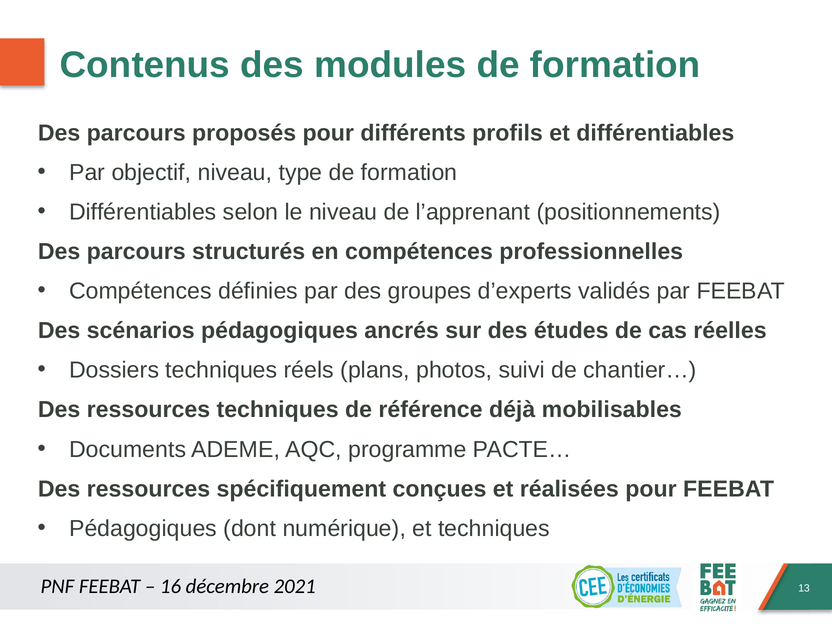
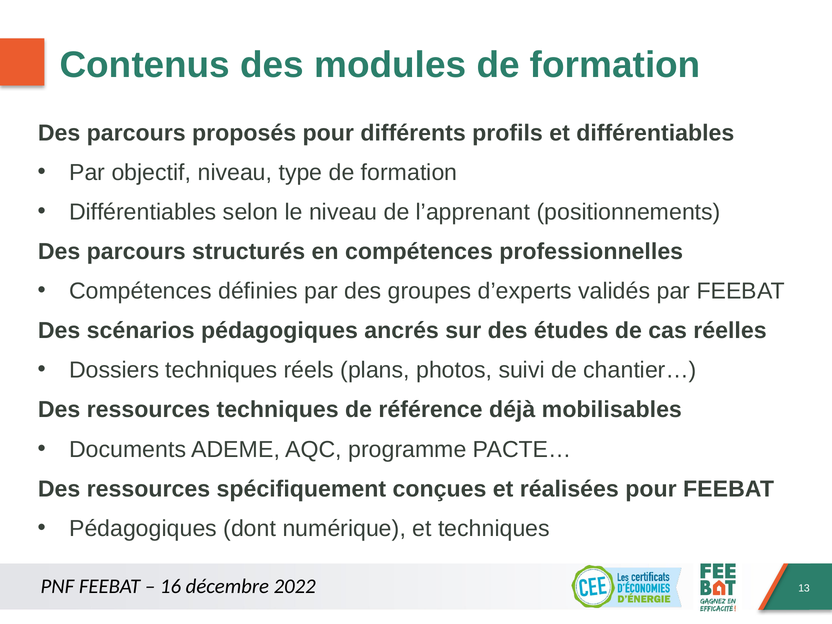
2021: 2021 -> 2022 (295, 586)
